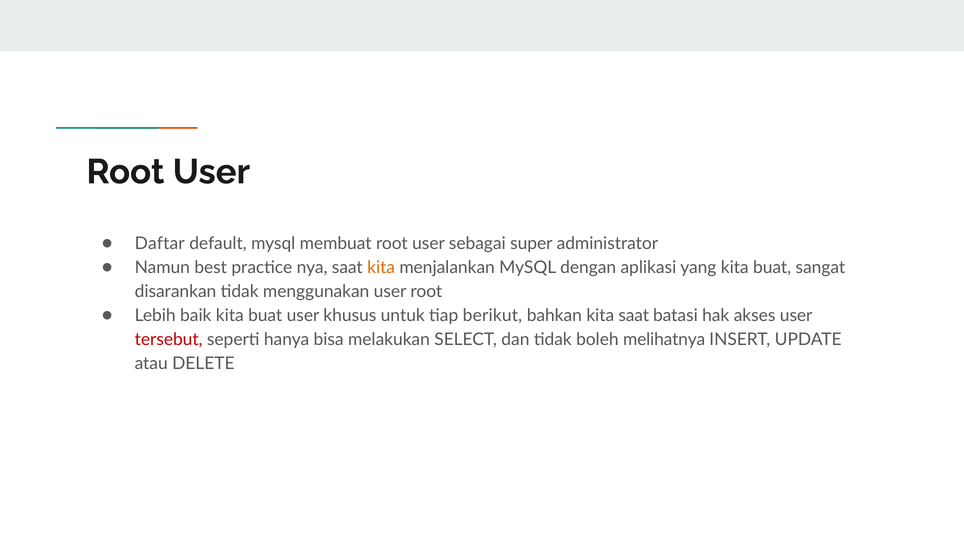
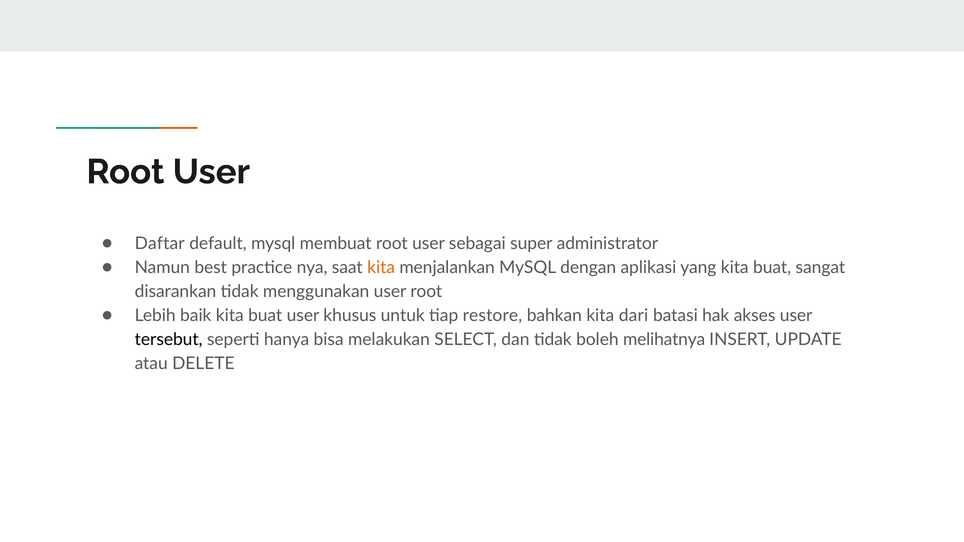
berikut: berikut -> restore (492, 316)
kita saat: saat -> dari (634, 316)
tersebut colour: red -> black (169, 340)
